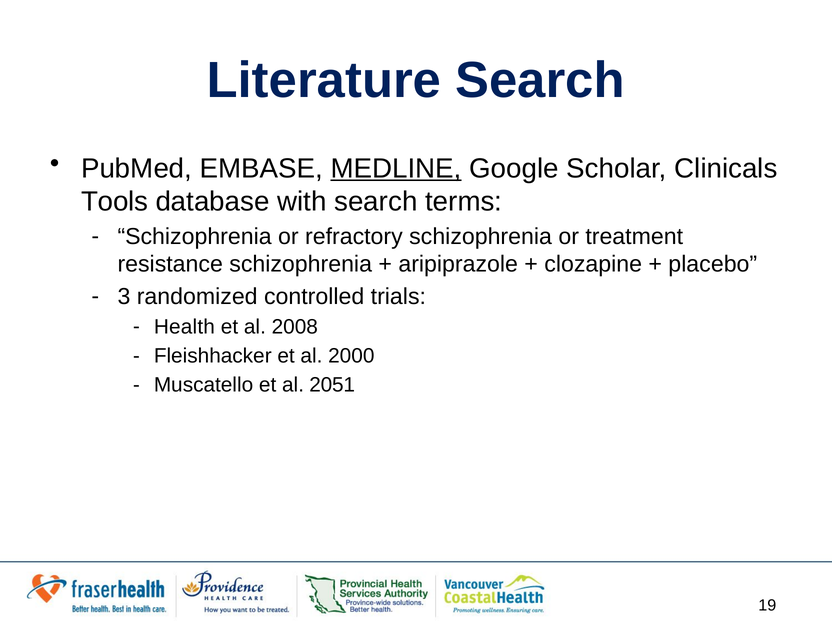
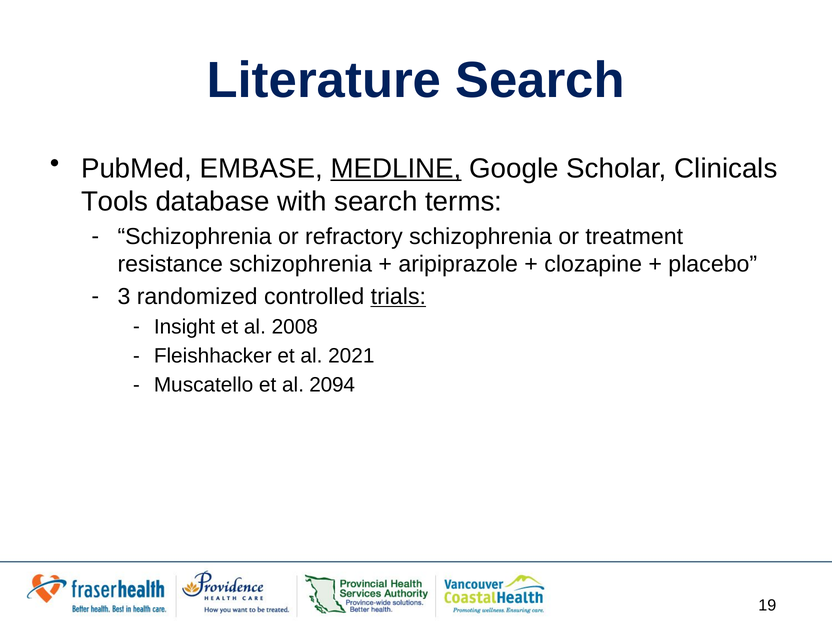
trials underline: none -> present (398, 297)
Health: Health -> Insight (185, 327)
2000: 2000 -> 2021 (351, 356)
2051: 2051 -> 2094 (332, 385)
